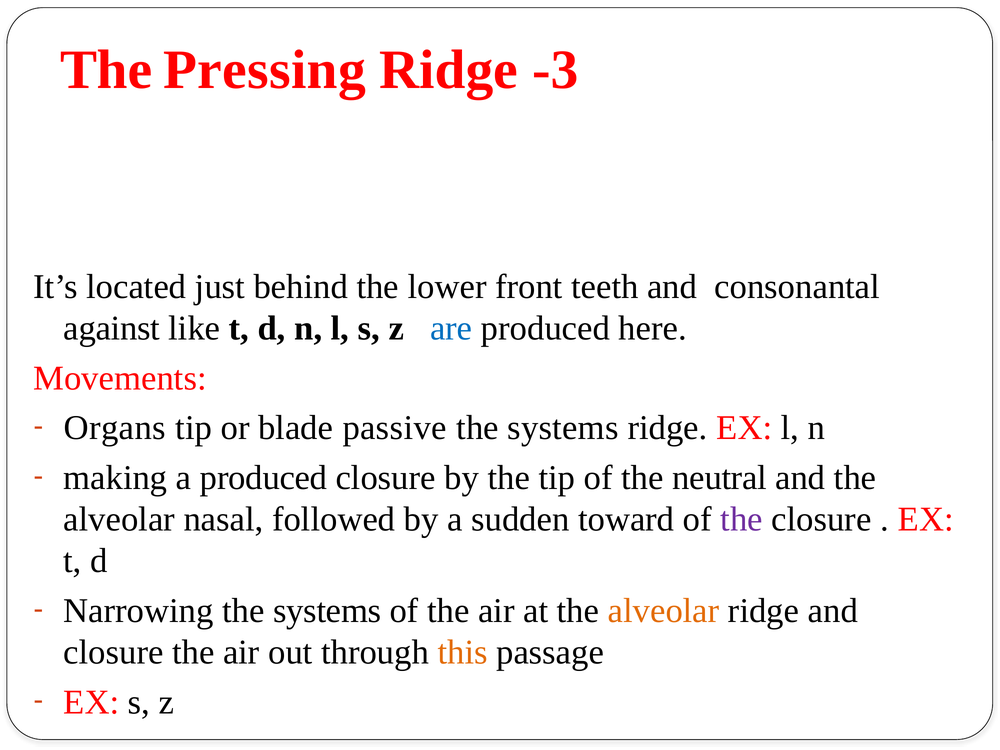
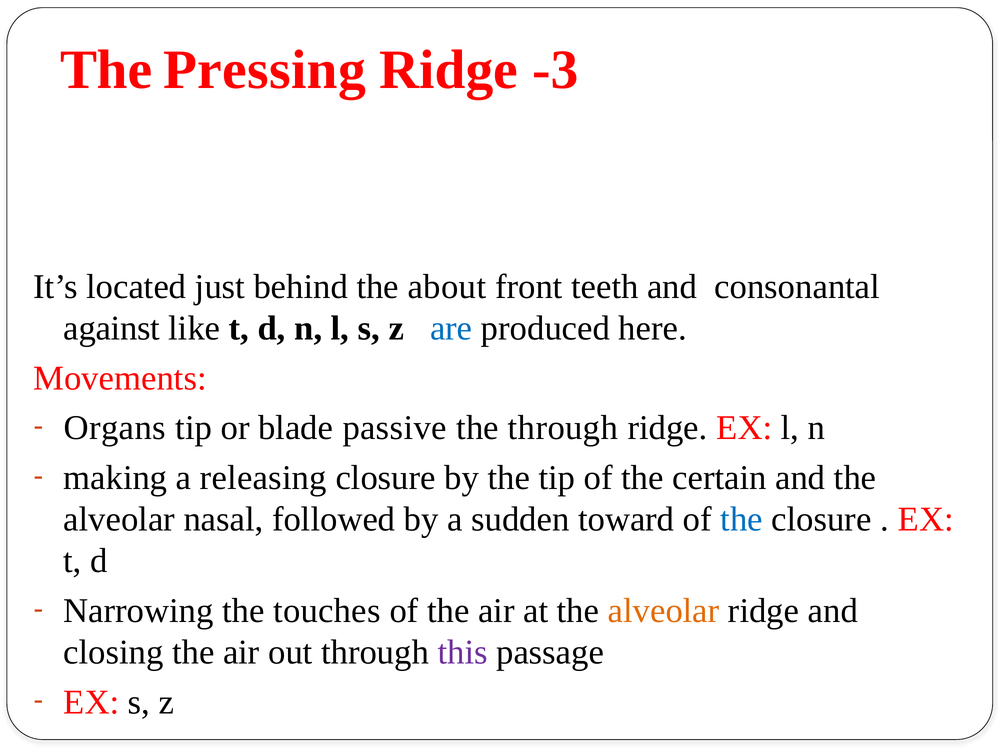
lower: lower -> about (447, 287)
systems: systems -> through (563, 428)
a produced: produced -> releasing (263, 478)
neutral: neutral -> certain (720, 478)
the colour: purple -> blue (742, 519)
Narrowing the systems: systems -> touches (327, 611)
closure: closure -> closing (113, 652)
this colour: orange -> purple (463, 652)
